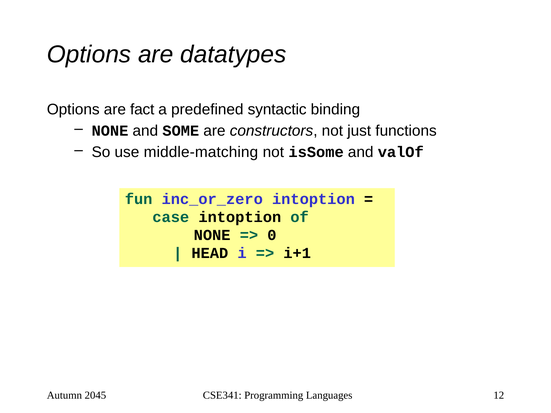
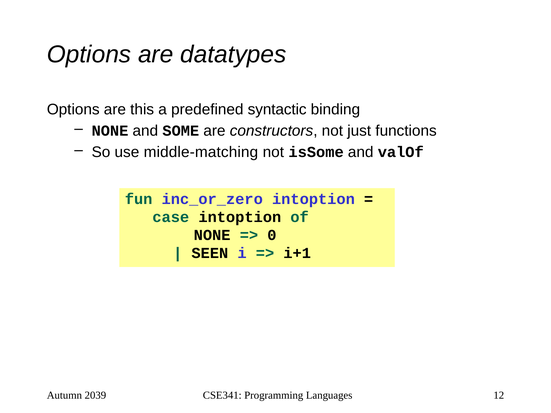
fact: fact -> this (142, 109)
HEAD: HEAD -> SEEN (210, 253)
2045: 2045 -> 2039 (95, 396)
